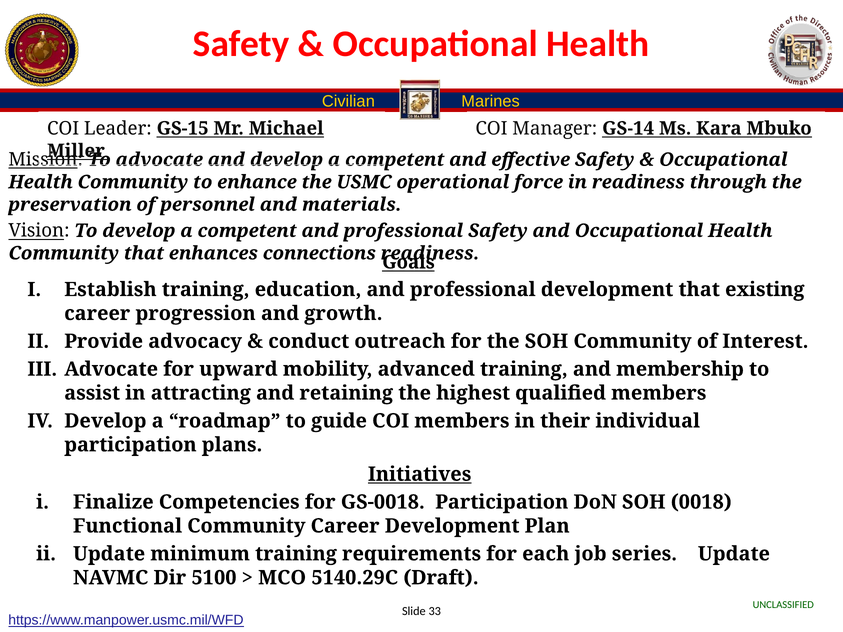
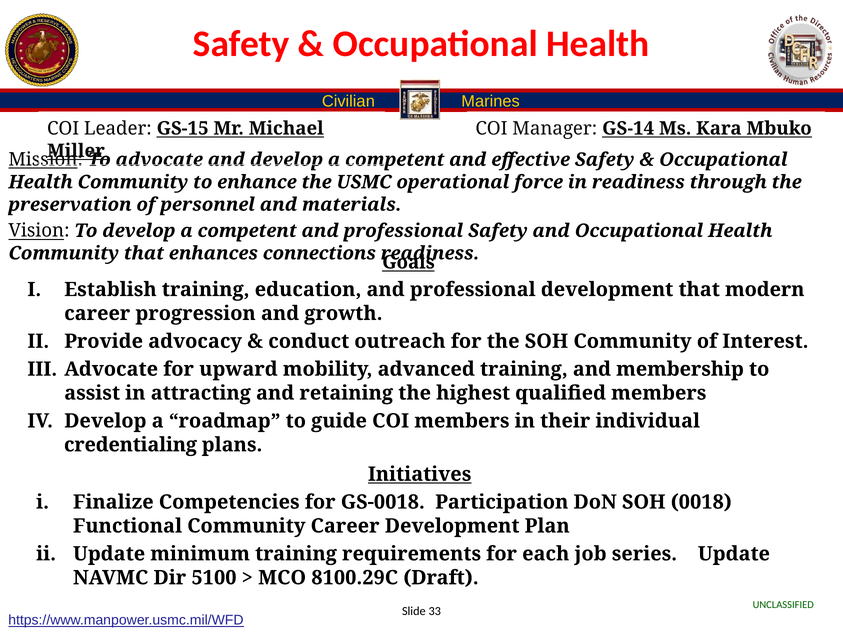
existing: existing -> modern (765, 290)
participation: participation -> credentialing (131, 445)
5140.29C: 5140.29C -> 8100.29C (355, 578)
